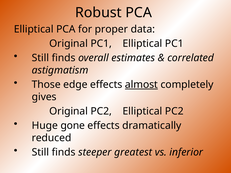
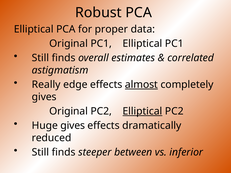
Those: Those -> Really (46, 85)
Elliptical underline: none -> present (142, 111)
Huge gone: gone -> gives (73, 126)
greatest: greatest -> between (133, 152)
